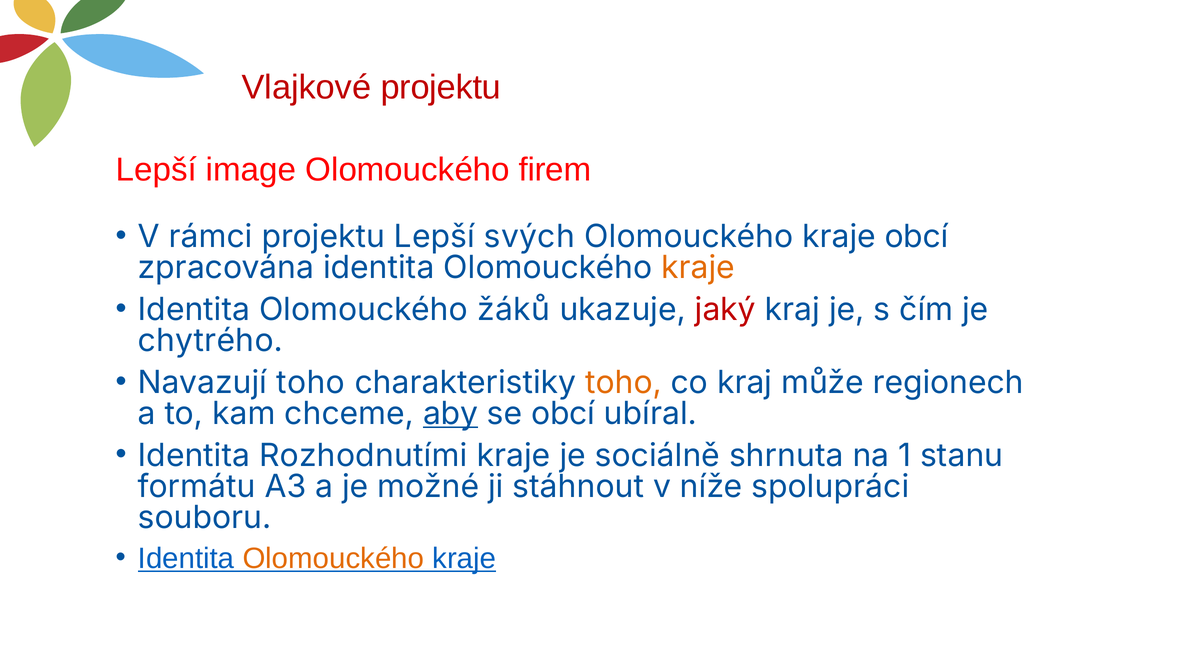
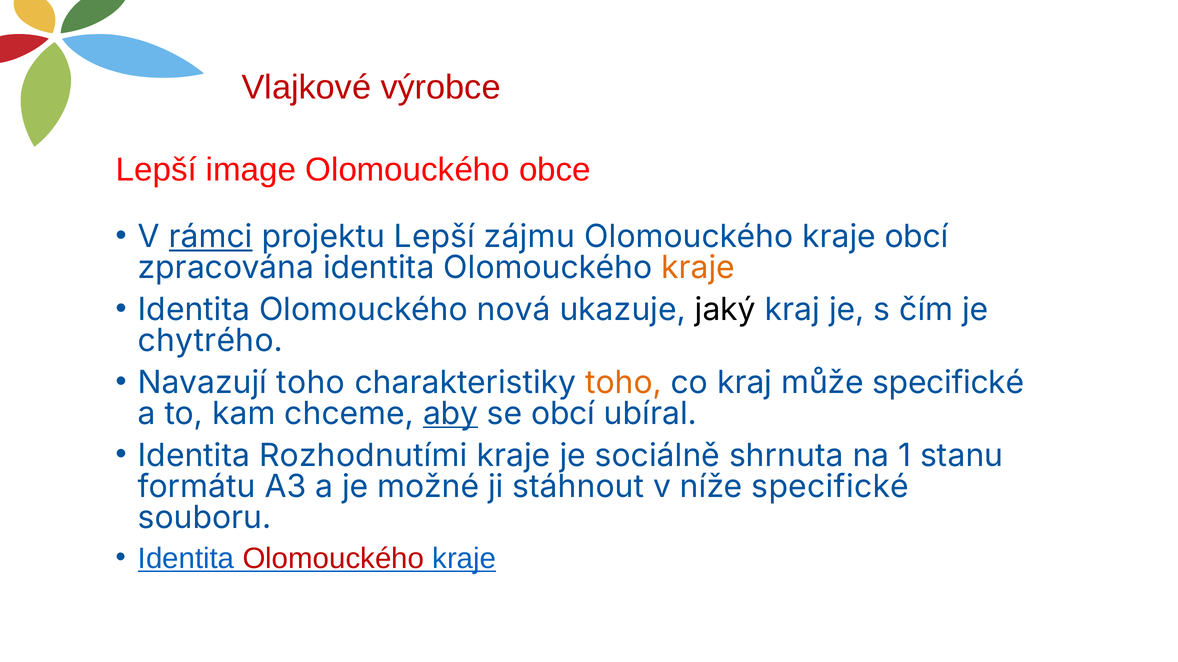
Vlajkové projektu: projektu -> výrobce (441, 87)
firem: firem -> obce (555, 170)
rámci underline: none -> present (211, 237)
svých: svých -> zájmu (529, 237)
žáků: žáků -> nová (514, 310)
jaký colour: red -> black (725, 310)
může regionech: regionech -> specifické (948, 383)
níže spolupráci: spolupráci -> specifické (830, 487)
Olomouckého colour: orange -> red (333, 559)
